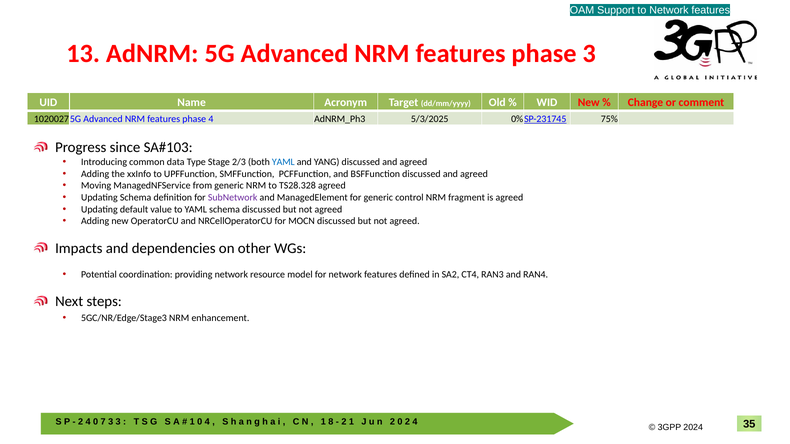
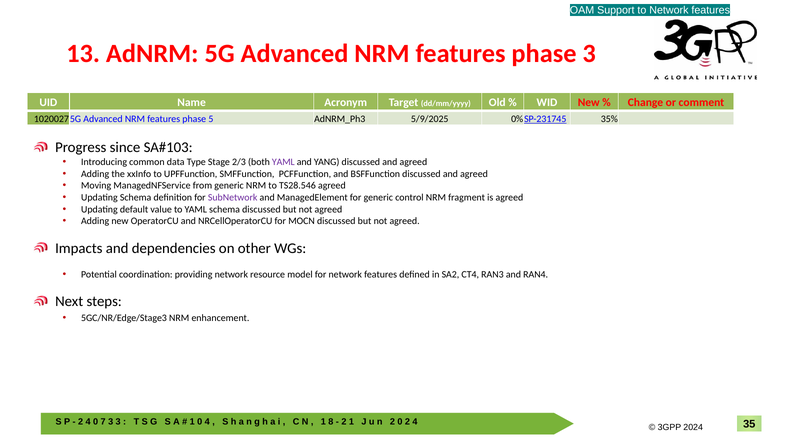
phase 4: 4 -> 5 (211, 119)
5/3/2025: 5/3/2025 -> 5/9/2025 (430, 119)
75%: 75% -> 35% (609, 119)
YAML colour: blue -> purple (283, 162)
TS28.328: TS28.328 -> TS28.546 (297, 186)
